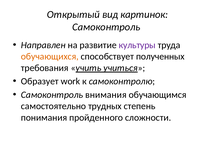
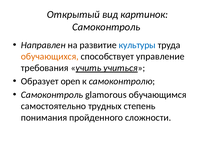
культуры colour: purple -> blue (137, 45)
полученных: полученных -> управление (160, 57)
work: work -> open (70, 81)
внимания: внимания -> glamorous (106, 95)
